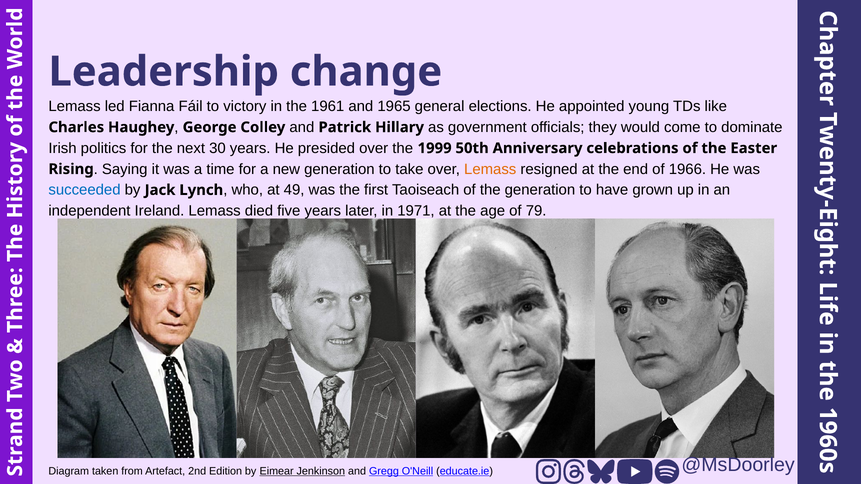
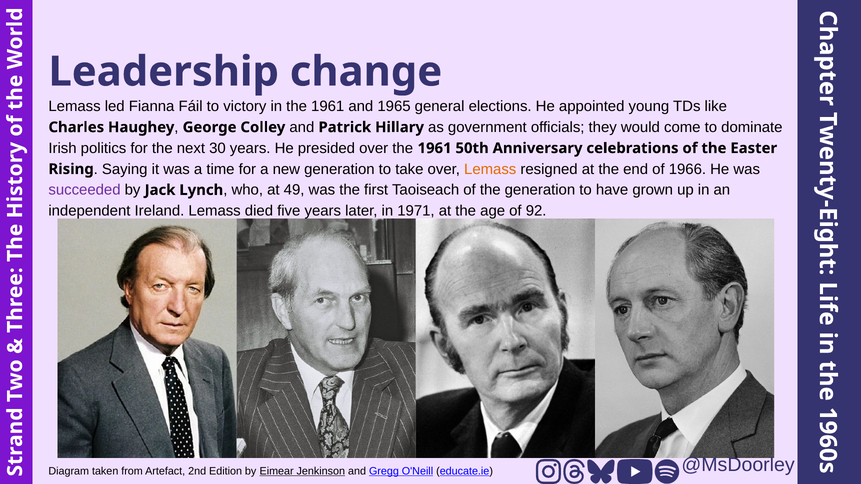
over the 1999: 1999 -> 1961 (435, 148)
succeeded colour: blue -> purple (85, 190)
79: 79 -> 92 (536, 211)
